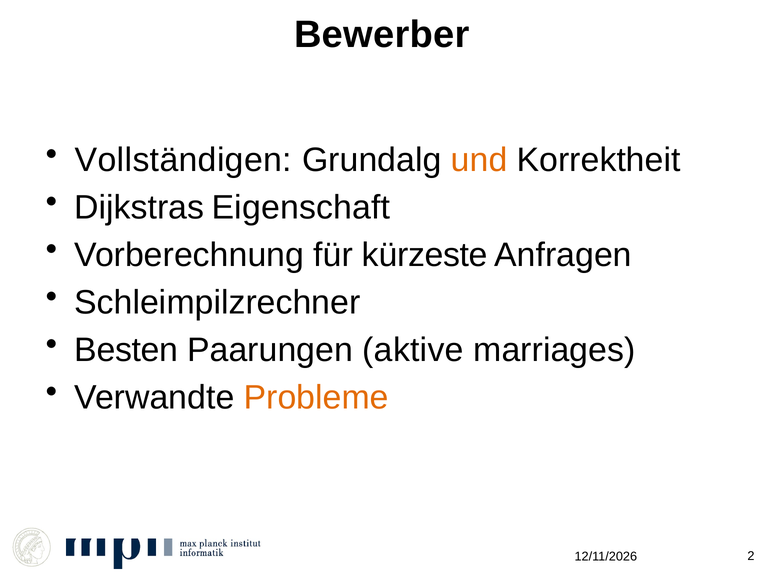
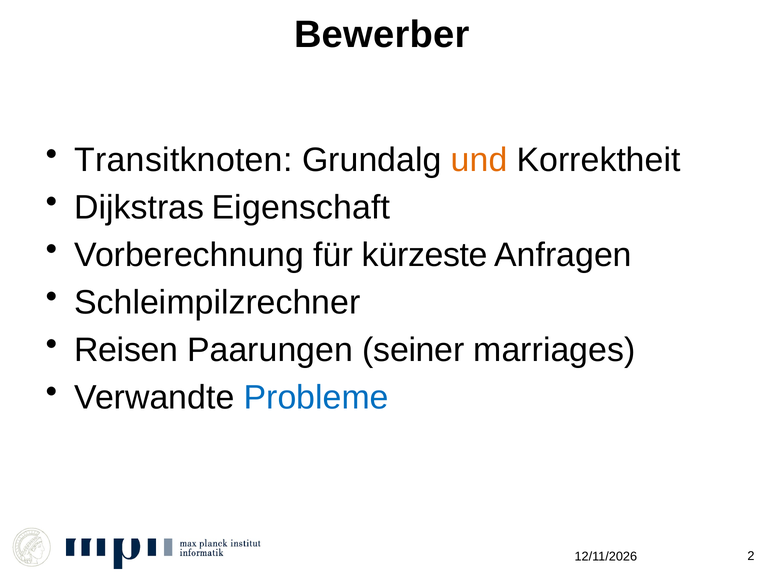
Vollständigen: Vollständigen -> Transitknoten (183, 160)
Besten: Besten -> Reisen (126, 350)
aktive: aktive -> seiner (413, 350)
Probleme colour: orange -> blue (316, 397)
